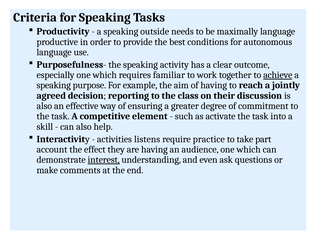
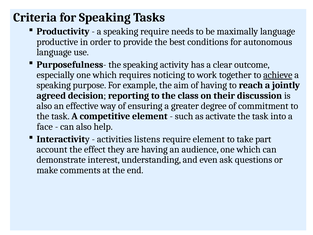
speaking outside: outside -> require (155, 31)
familiar: familiar -> noticing (169, 75)
skill: skill -> face (45, 126)
require practice: practice -> element (209, 139)
interest underline: present -> none (104, 160)
